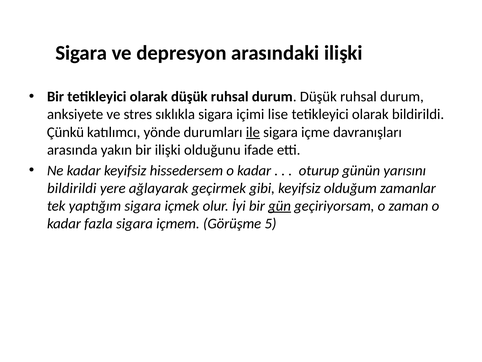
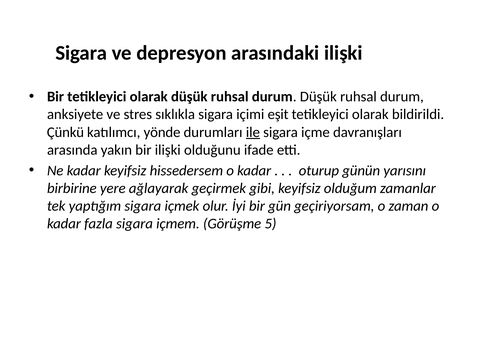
lise: lise -> eşit (278, 114)
bildirildi: bildirildi -> birbirine (72, 188)
gün underline: present -> none (280, 206)
